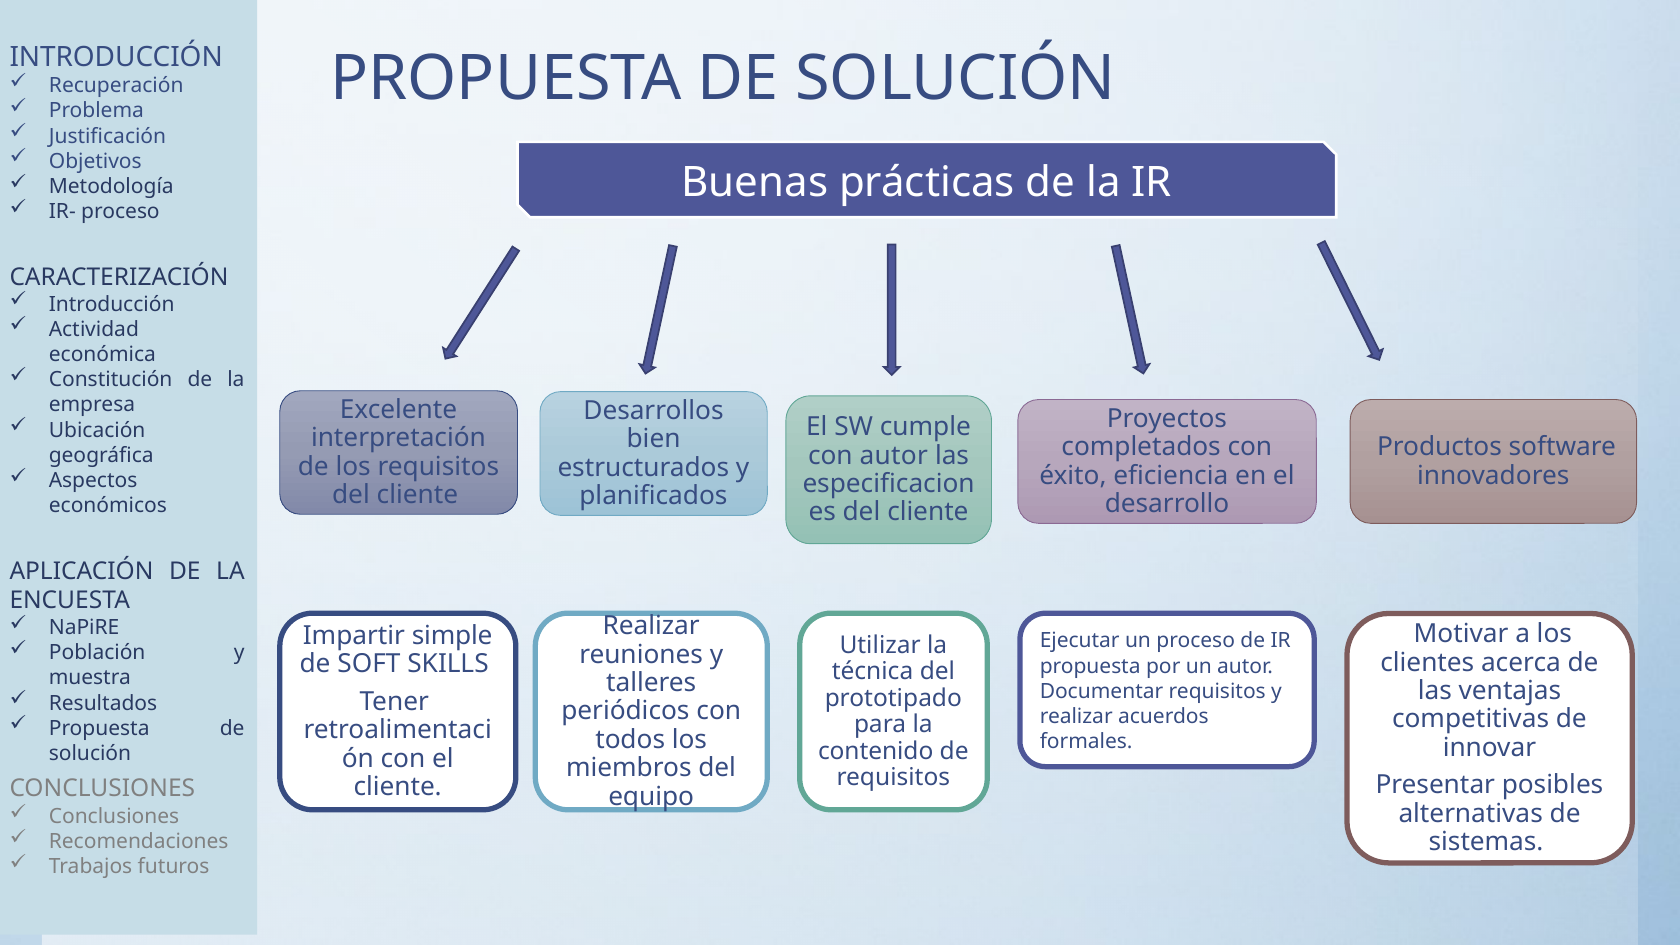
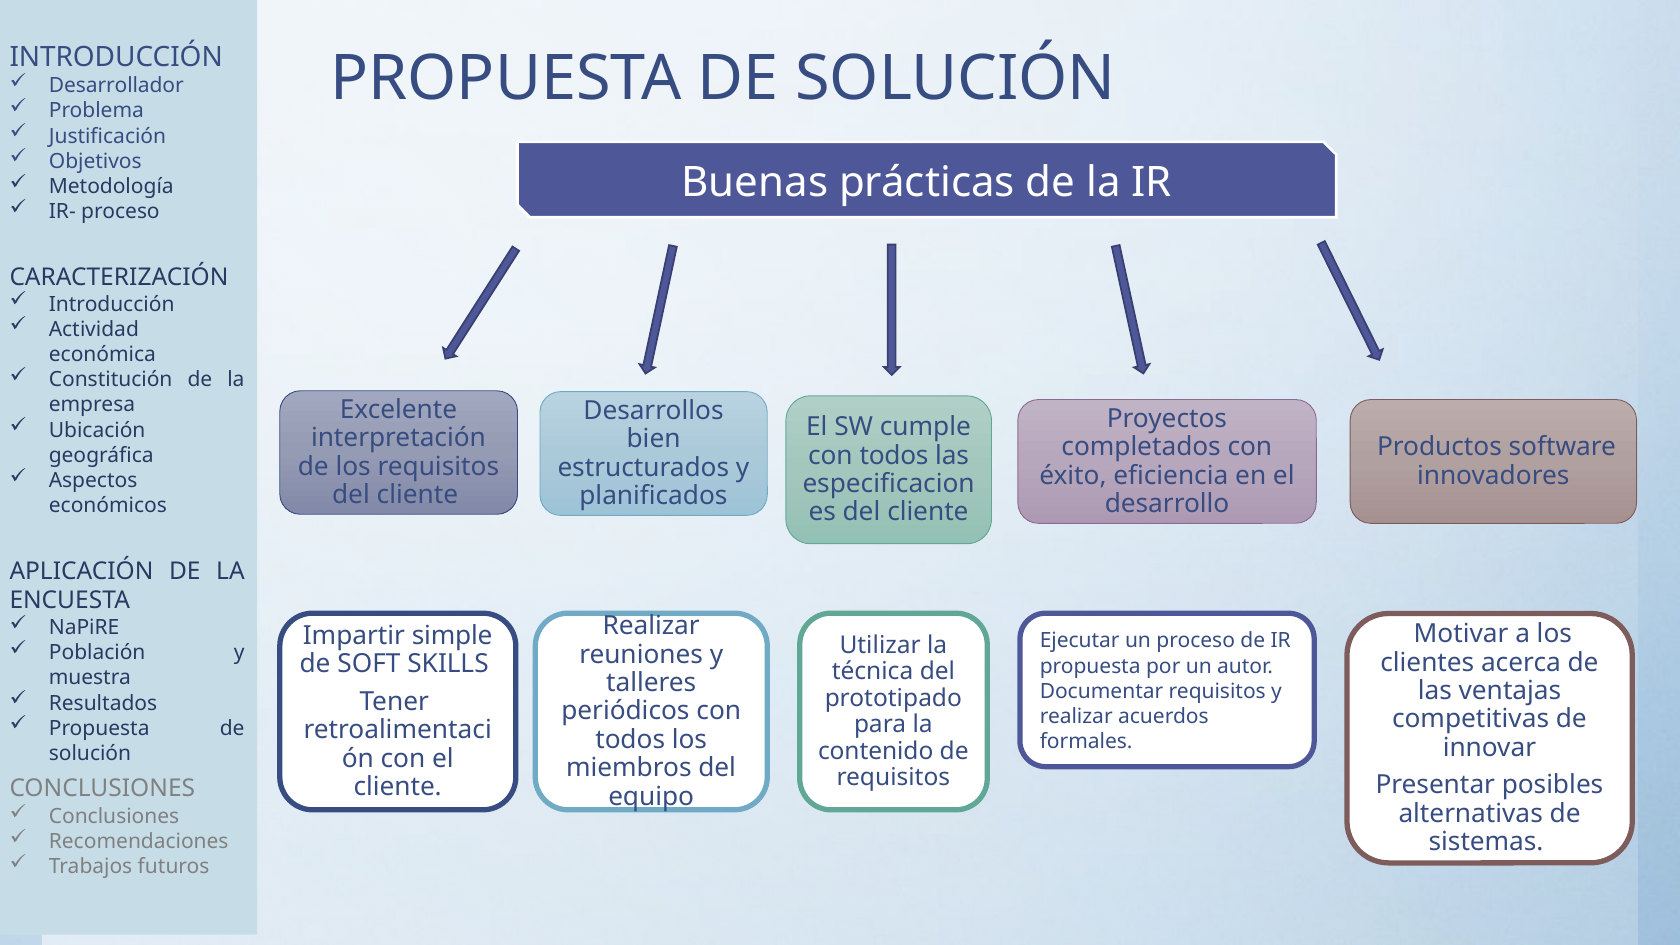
Recuperación: Recuperación -> Desarrollador (116, 86)
autor: autor -> todos (894, 455)
